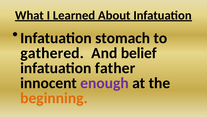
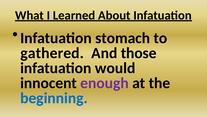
belief: belief -> those (139, 53)
father: father -> would (115, 68)
beginning colour: orange -> blue (54, 98)
